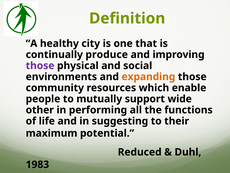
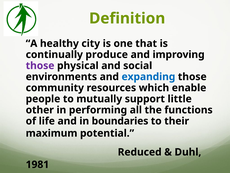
expanding colour: orange -> blue (148, 77)
wide: wide -> little (180, 99)
suggesting: suggesting -> boundaries (120, 121)
1983: 1983 -> 1981 (37, 164)
